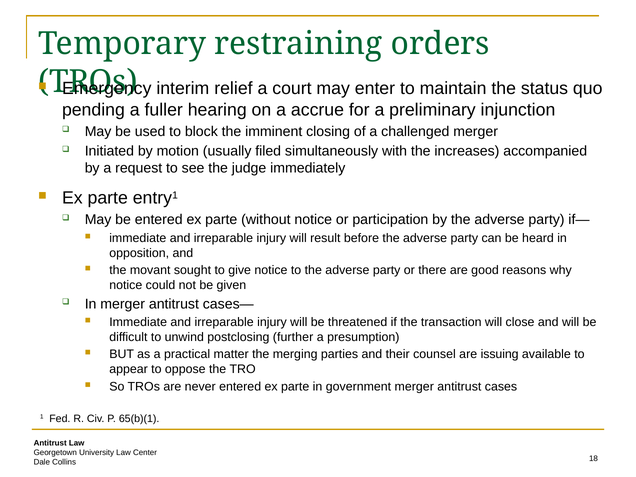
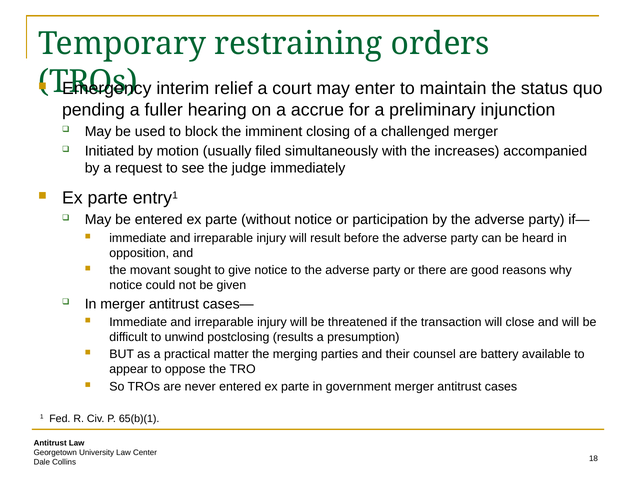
further: further -> results (293, 337)
issuing: issuing -> battery (500, 354)
